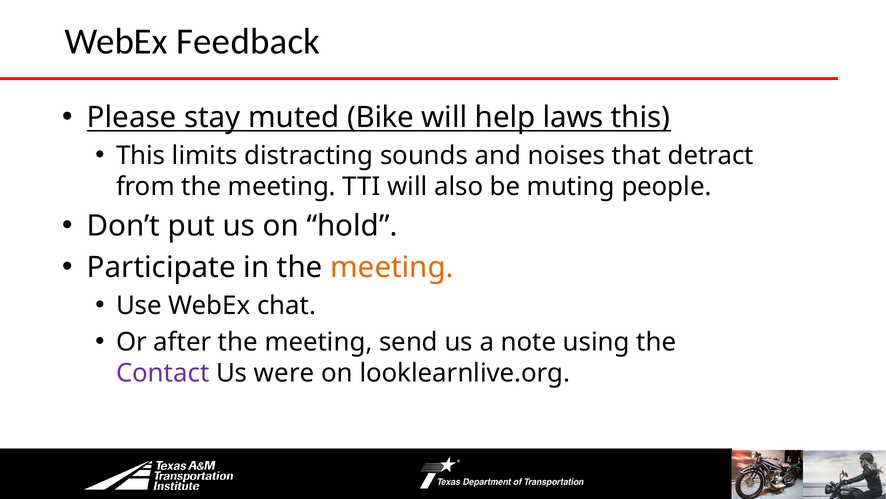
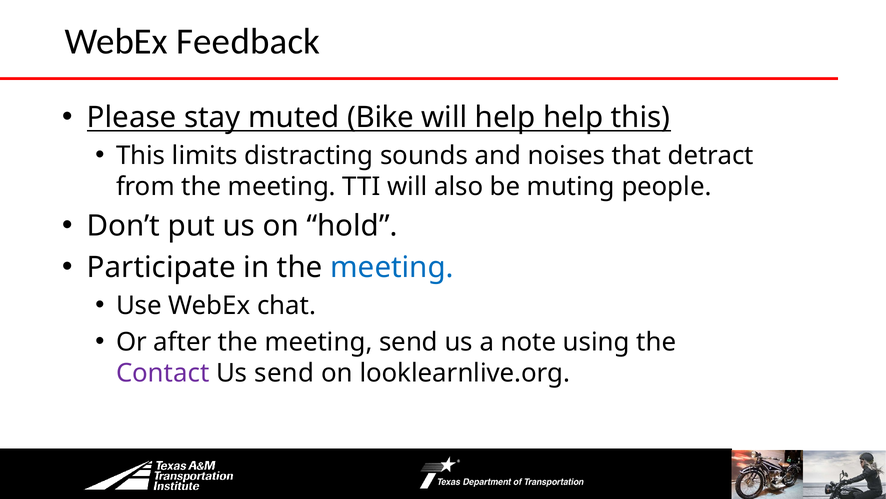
help laws: laws -> help (573, 117)
meeting colour: orange -> blue (392, 267)
Us were: were -> send (284, 373)
